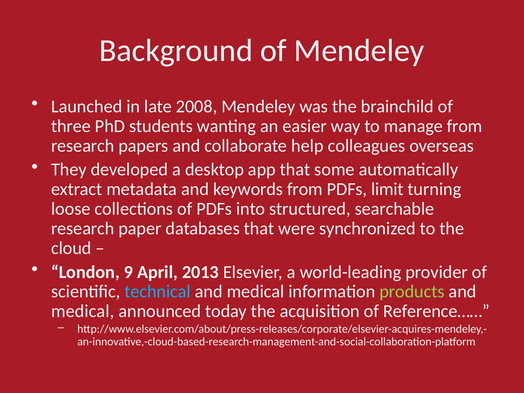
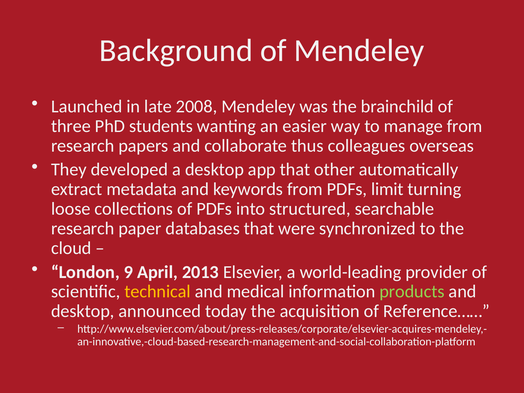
help: help -> thus (307, 146)
some: some -> other (334, 170)
technical colour: light blue -> yellow (158, 292)
medical: medical -> desktop (83, 311)
